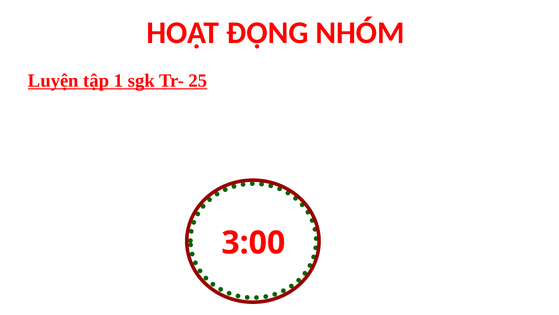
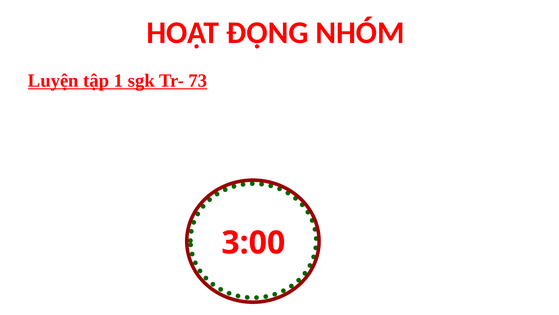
25: 25 -> 73 (198, 80)
